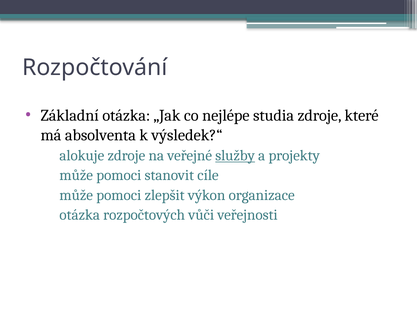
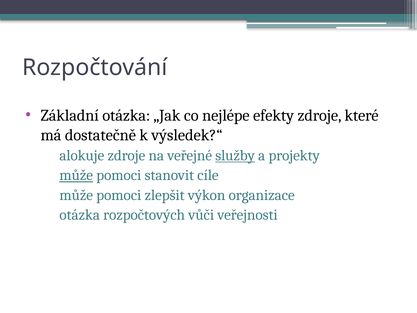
studia: studia -> efekty (274, 115)
absolventa: absolventa -> dostatečně (100, 135)
může underline: none -> present (76, 175)
